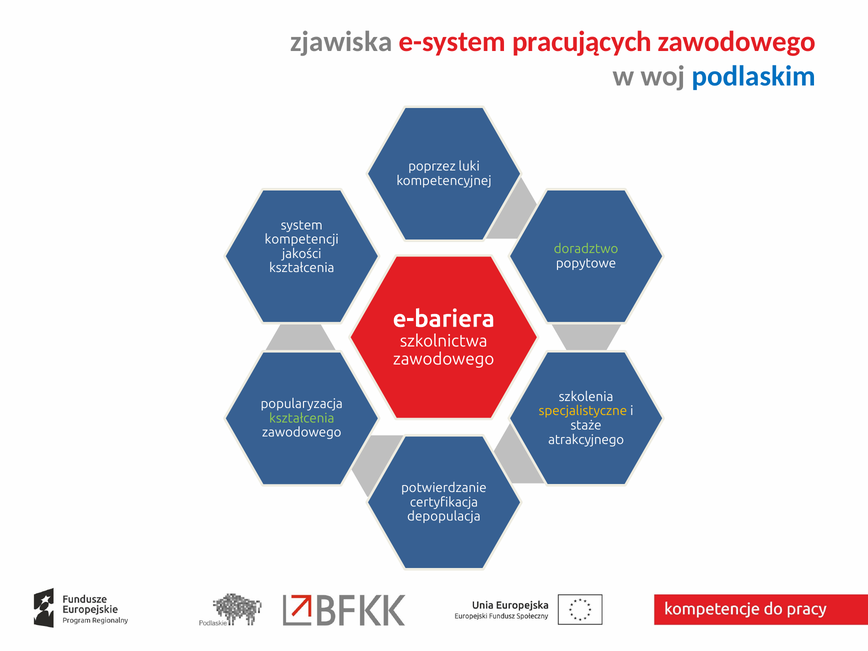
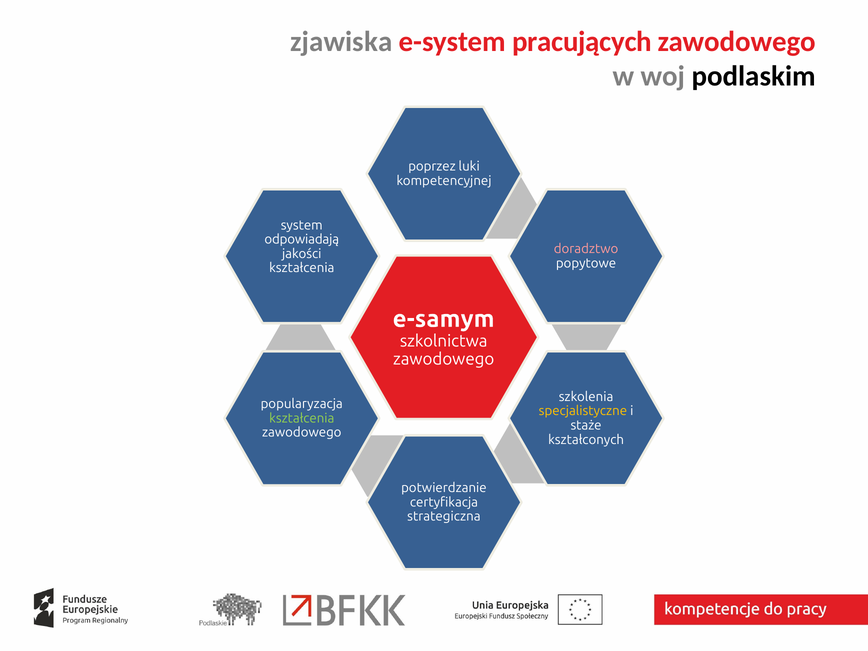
podlaskim colour: blue -> black (754, 76)
kompetencji: kompetencji -> odpowiadają (302, 239)
doradztwo colour: light green -> pink (586, 249)
e-bariera: e-bariera -> e-samym (444, 319)
atrakcyjnego: atrakcyjnego -> kształconych (586, 440)
depopulacja: depopulacja -> strategiczna (444, 517)
